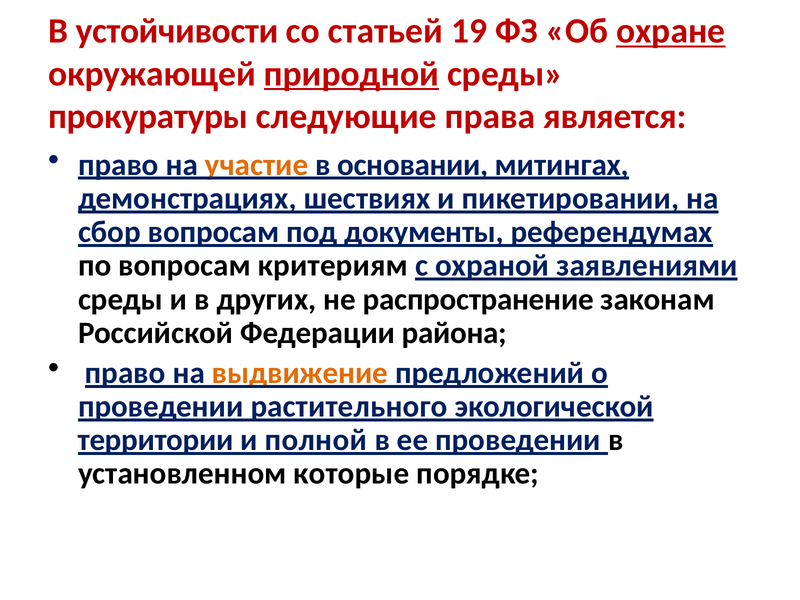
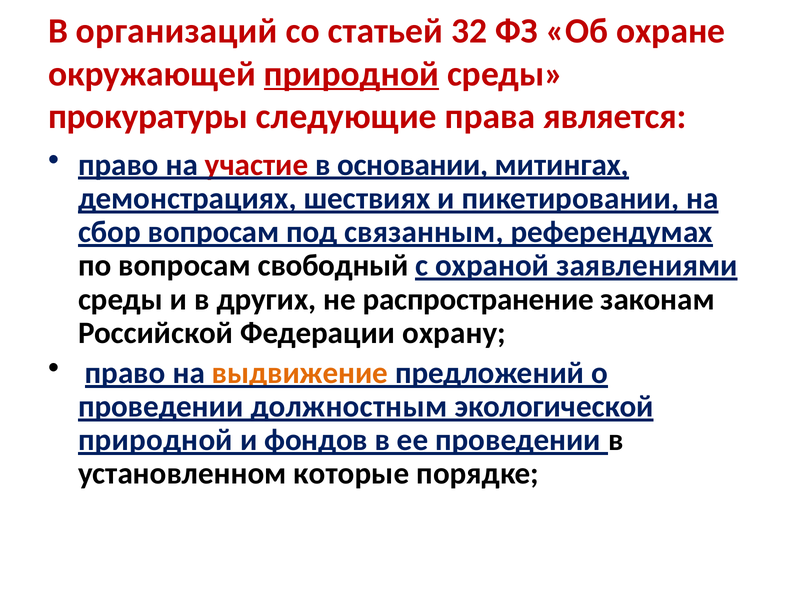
устойчивости: устойчивости -> организаций (177, 31)
19: 19 -> 32 (469, 31)
охране underline: present -> none (671, 31)
участие colour: orange -> red (257, 165)
документы: документы -> связанным (424, 232)
критериям: критериям -> свободный (333, 266)
района: района -> охрану (454, 333)
растительного: растительного -> должностным (349, 406)
территории: территории -> природной (155, 440)
полной: полной -> фондов (316, 440)
